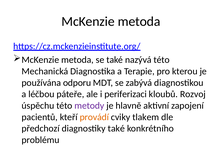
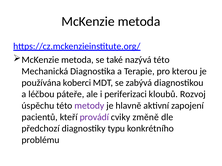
odporu: odporu -> koberci (77, 83)
provádí colour: orange -> purple (94, 117)
tlakem: tlakem -> změně (146, 117)
diagnostiky také: také -> typu (116, 129)
